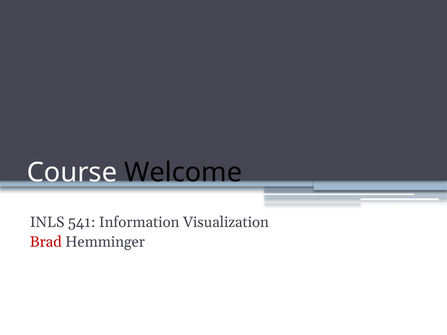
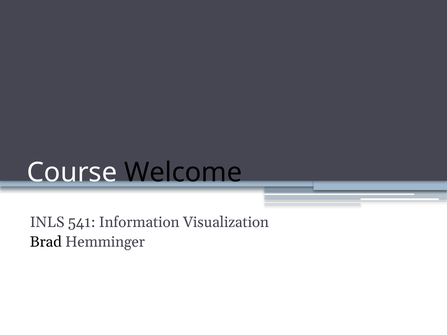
Brad colour: red -> black (46, 242)
